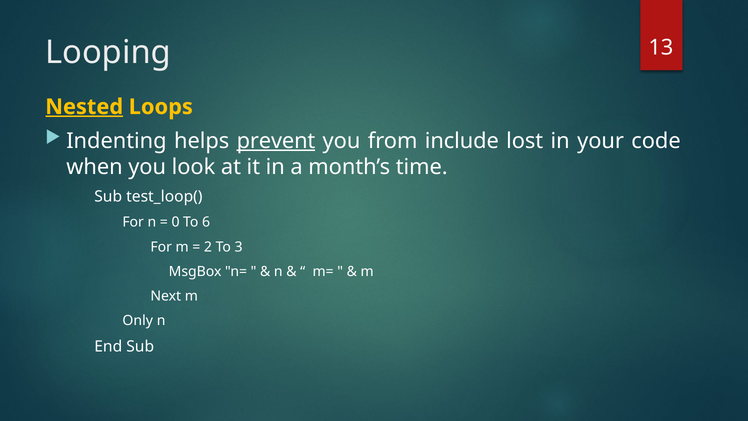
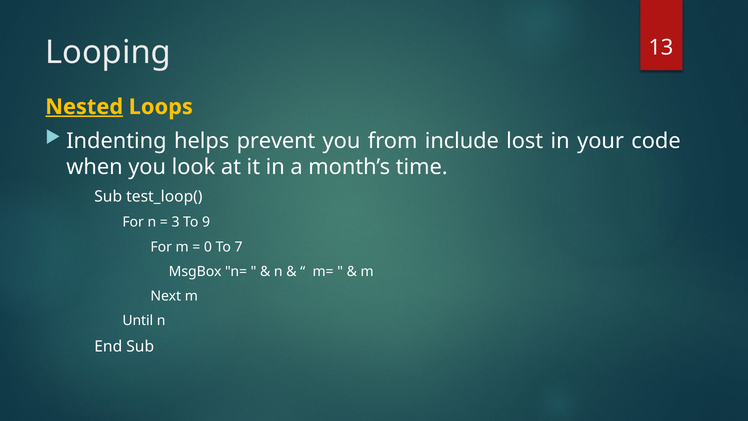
prevent underline: present -> none (276, 141)
0: 0 -> 3 (176, 222)
6: 6 -> 9 (206, 222)
2: 2 -> 0 (208, 247)
3: 3 -> 7 (239, 247)
Only: Only -> Until (138, 321)
